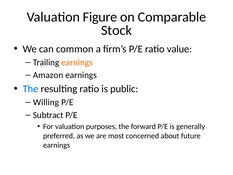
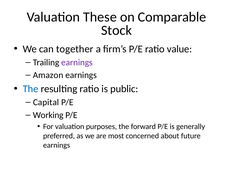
Figure: Figure -> These (100, 17)
common: common -> together (75, 49)
earnings colour: orange -> purple (77, 62)
Willing: Willing -> Capital (46, 102)
Subtract: Subtract -> Working (48, 115)
